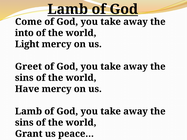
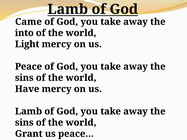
Come: Come -> Came (28, 22)
Greet: Greet -> Peace (29, 67)
